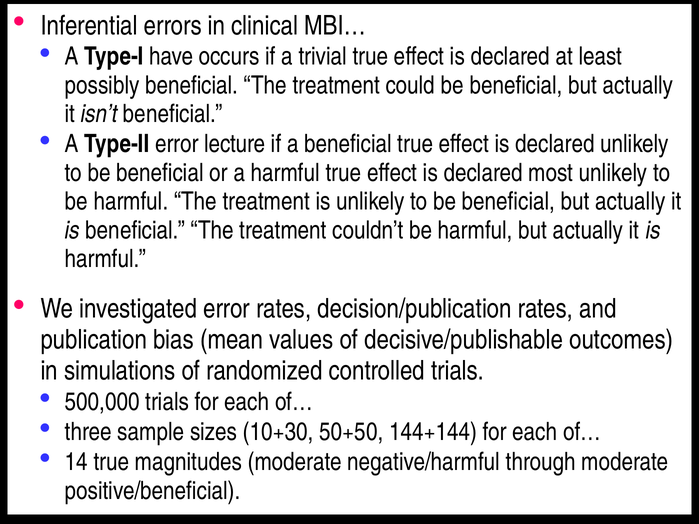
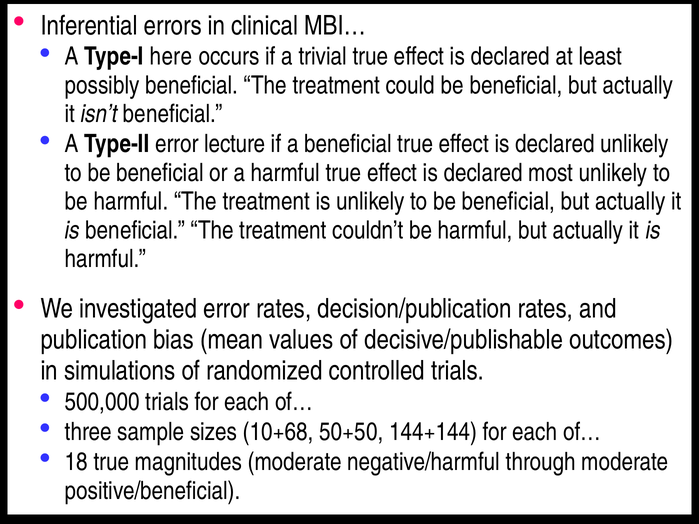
have: have -> here (171, 57)
10+30: 10+30 -> 10+68 (278, 432)
14: 14 -> 18 (76, 462)
